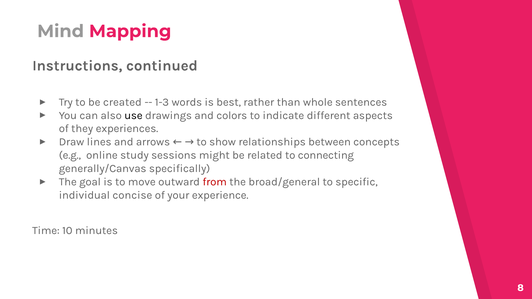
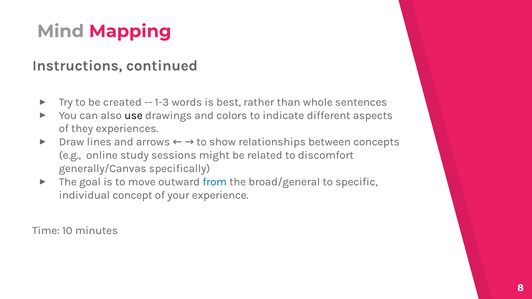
connecting: connecting -> discomfort (326, 155)
from colour: red -> blue (215, 182)
concise: concise -> concept (133, 195)
